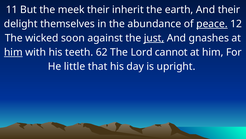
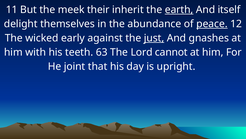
earth underline: none -> present (179, 10)
And their: their -> itself (229, 10)
soon: soon -> early (73, 38)
him underline: present -> none (13, 52)
62: 62 -> 63 (102, 52)
little: little -> joint (75, 66)
